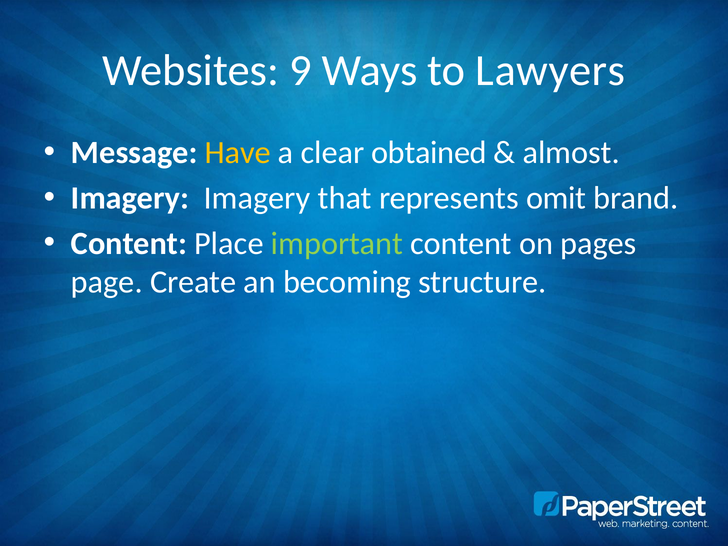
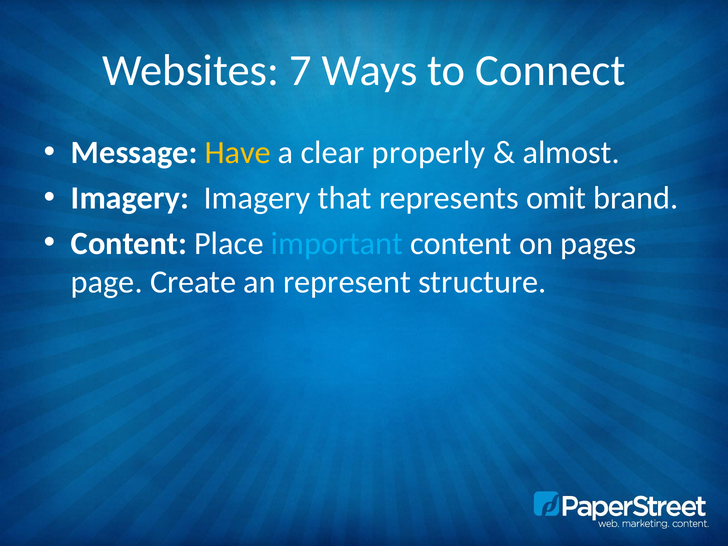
9: 9 -> 7 (300, 70)
Lawyers: Lawyers -> Connect (550, 70)
obtained: obtained -> properly (429, 153)
important colour: light green -> light blue (337, 243)
becoming: becoming -> represent (347, 282)
